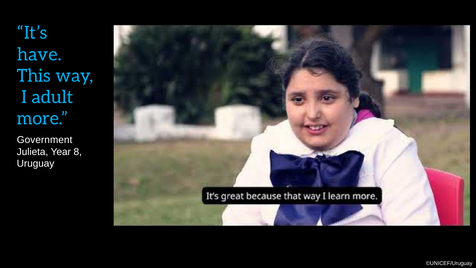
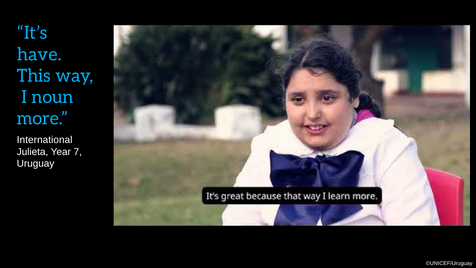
adult: adult -> noun (52, 97)
Government: Government -> International (45, 140)
8: 8 -> 7 (78, 152)
